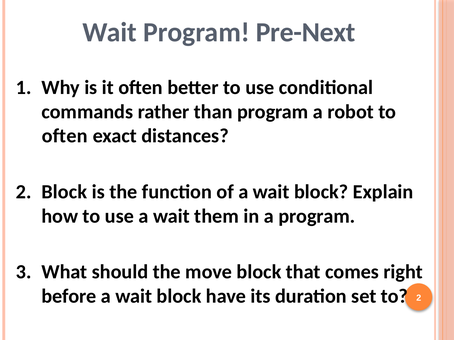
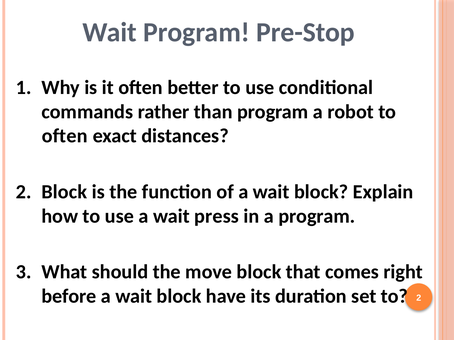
Pre-Next: Pre-Next -> Pre-Stop (306, 32)
them: them -> press (217, 216)
